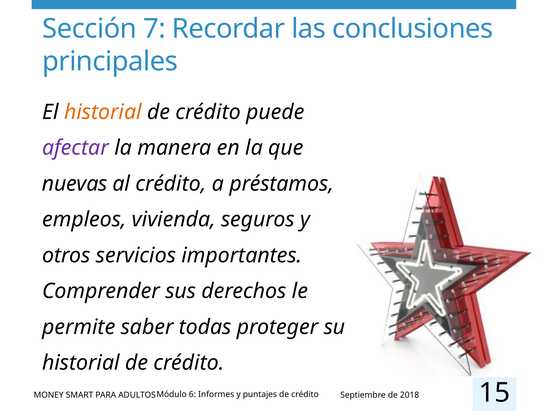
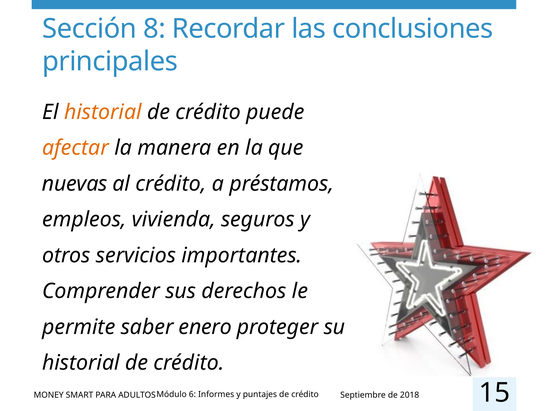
7: 7 -> 8 (154, 29)
afectar colour: purple -> orange (76, 148)
todas: todas -> enero (205, 327)
